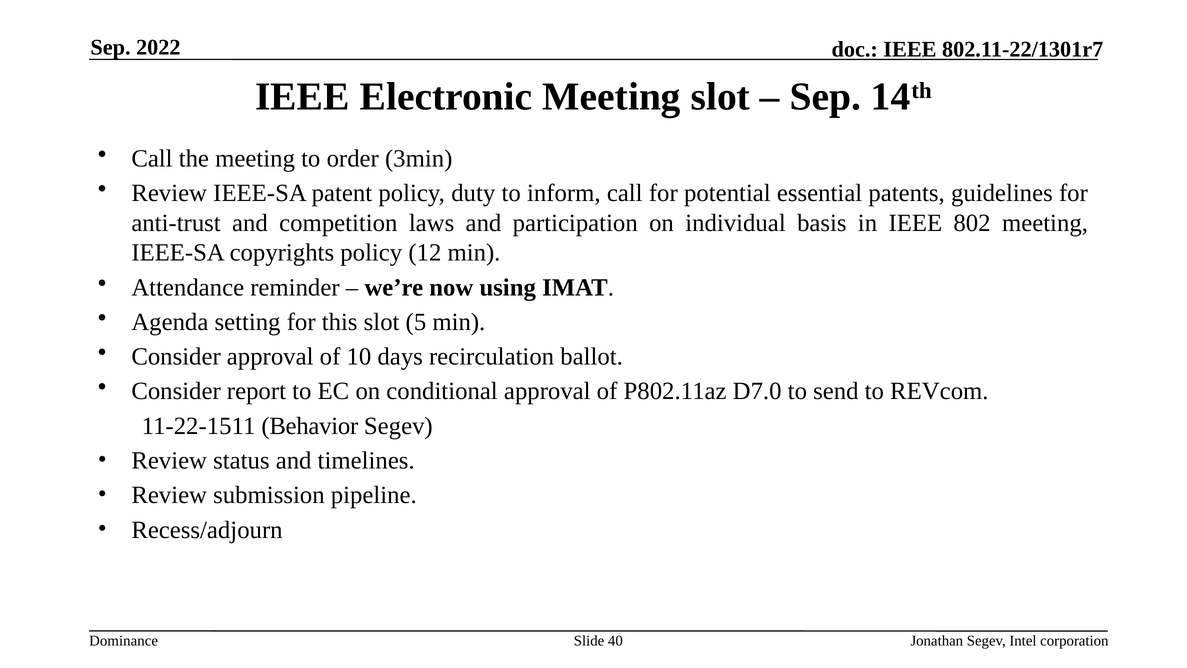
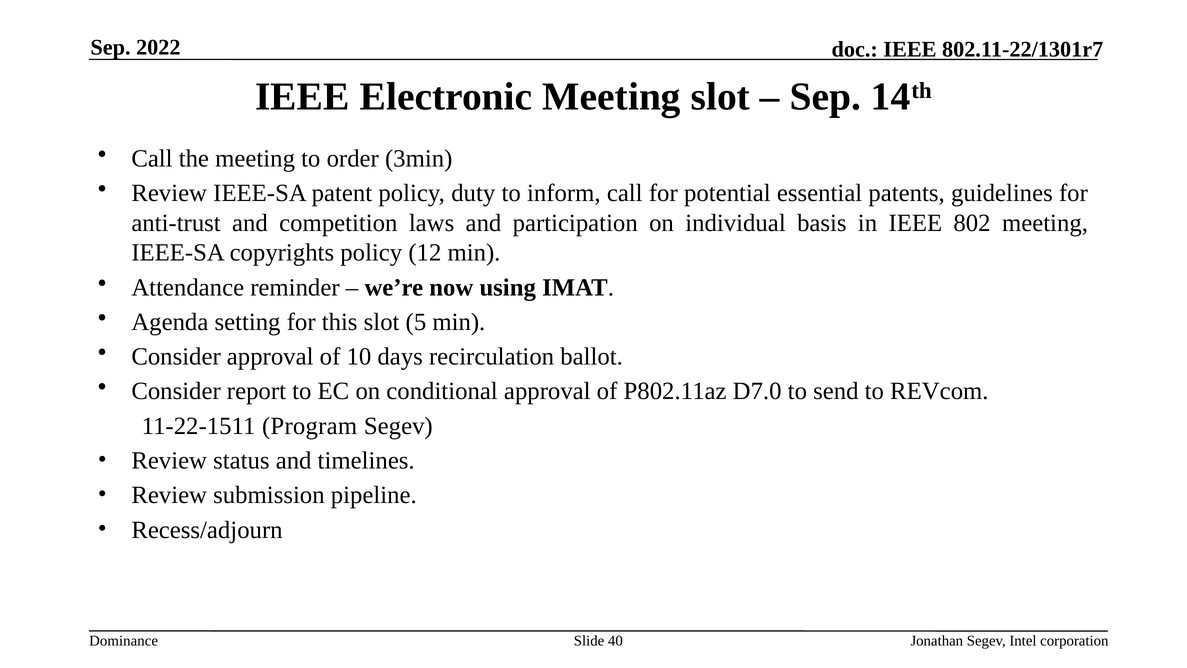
Behavior: Behavior -> Program (310, 426)
